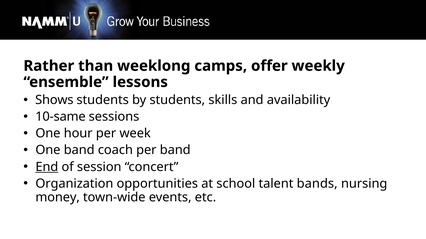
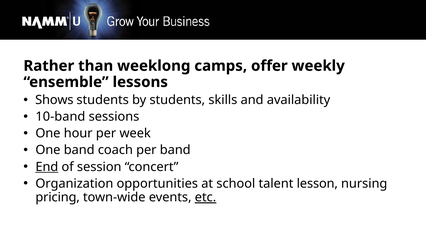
10-same: 10-same -> 10-band (60, 117)
bands: bands -> lesson (317, 184)
money: money -> pricing (58, 198)
etc underline: none -> present (206, 198)
